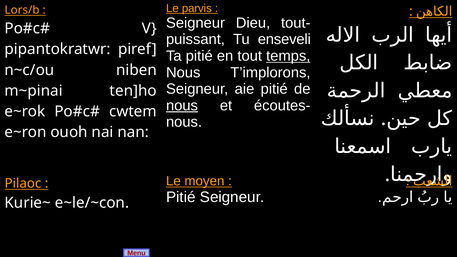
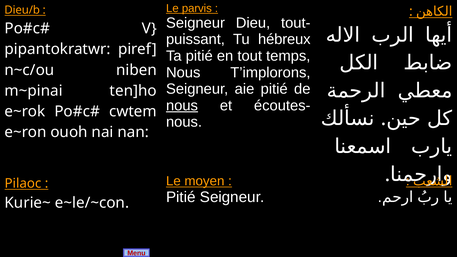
Lors/b: Lors/b -> Dieu/b (22, 10)
enseveli: enseveli -> hébreux (284, 39)
temps underline: present -> none (288, 56)
